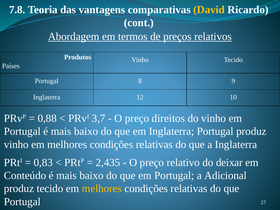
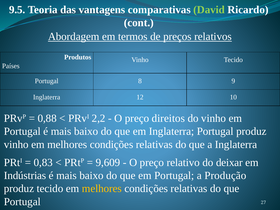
7.8: 7.8 -> 9.5 (17, 10)
David colour: yellow -> light green (209, 10)
3,7: 3,7 -> 2,2 (99, 118)
2,435: 2,435 -> 9,609 (108, 162)
Conteúdo: Conteúdo -> Indústrias (25, 176)
Adicional: Adicional -> Produção (225, 176)
